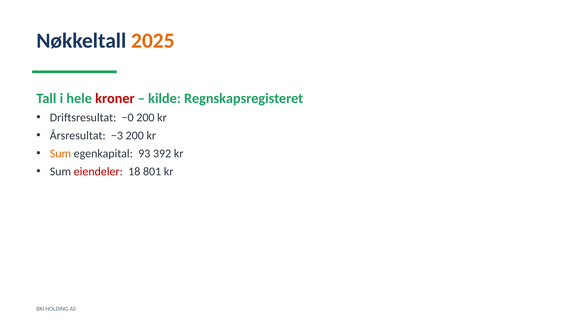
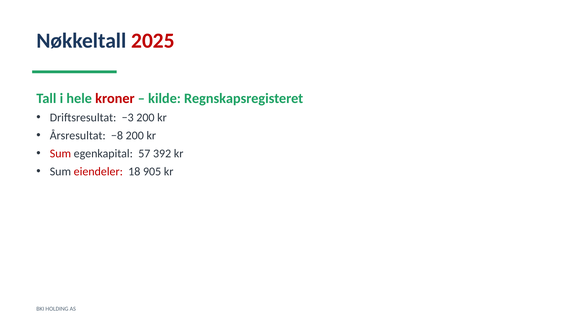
2025 colour: orange -> red (153, 41)
−0: −0 -> −3 (128, 118)
−3: −3 -> −8 (117, 136)
Sum colour: orange -> red (60, 153)
93: 93 -> 57 (144, 153)
801: 801 -> 905 (152, 171)
